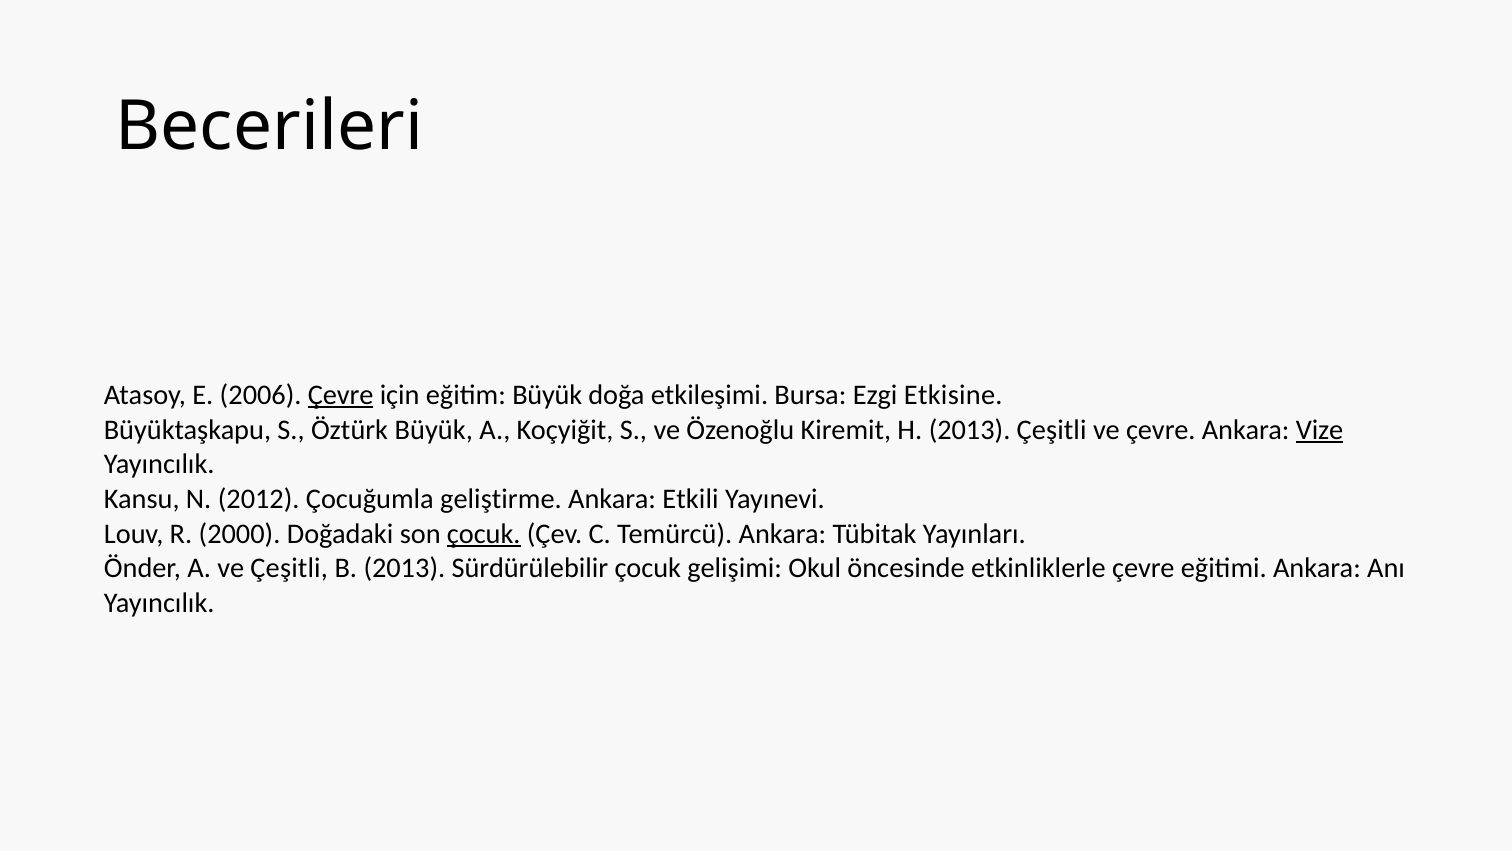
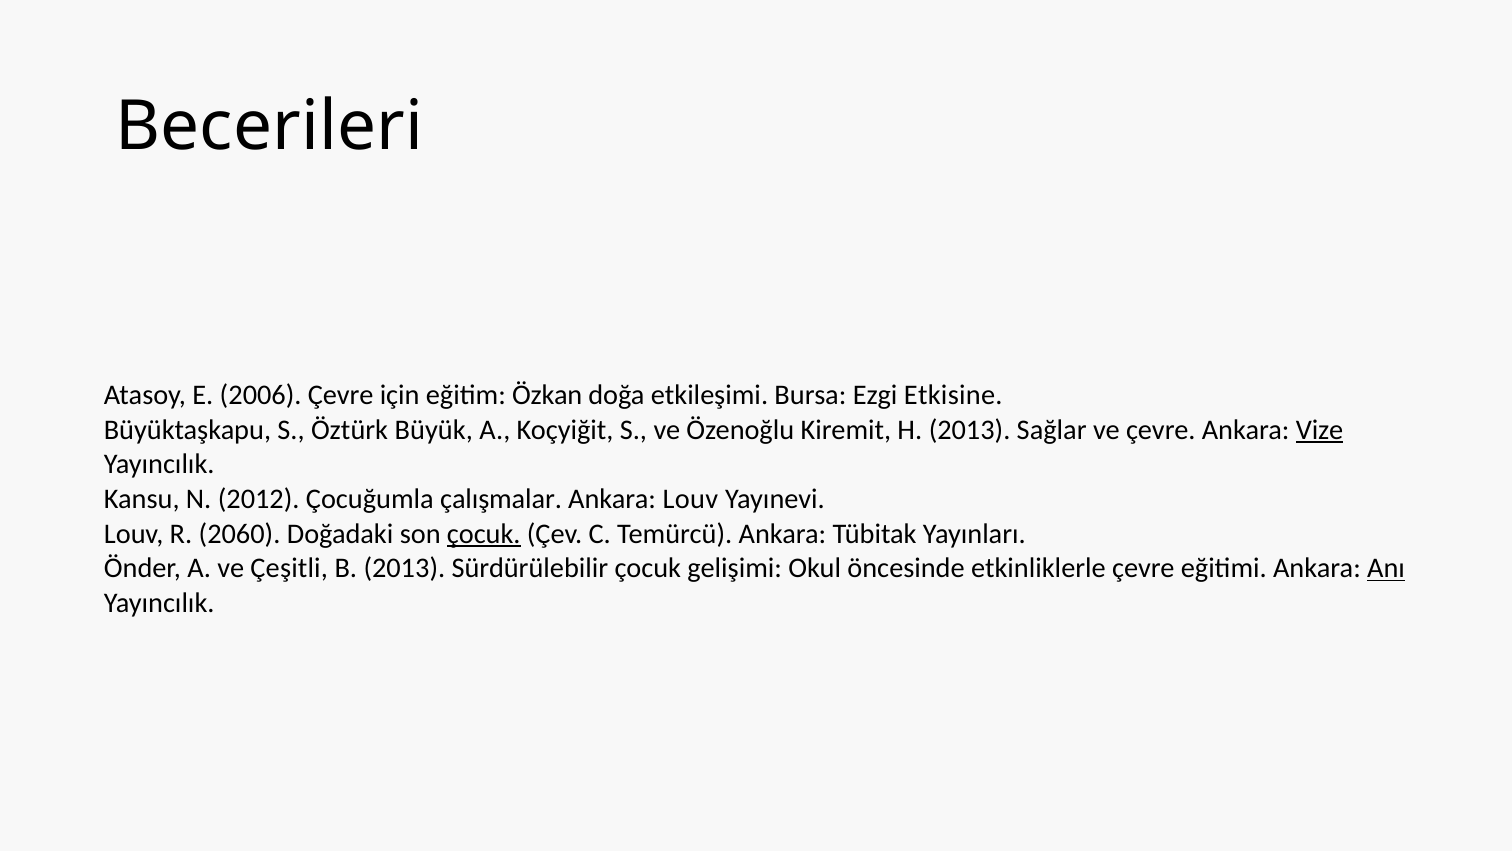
Çevre underline: present -> none (341, 395)
eğitim Büyük: Büyük -> Özkan (547, 395)
2013 Çeşitli: Çeşitli -> Sağlar (1052, 429)
geliştirme: geliştirme -> çalışmalar (501, 499)
Ankara Etkili: Etkili -> Louv (690, 499)
2000: 2000 -> 2060 (240, 533)
Anı underline: none -> present (1386, 568)
